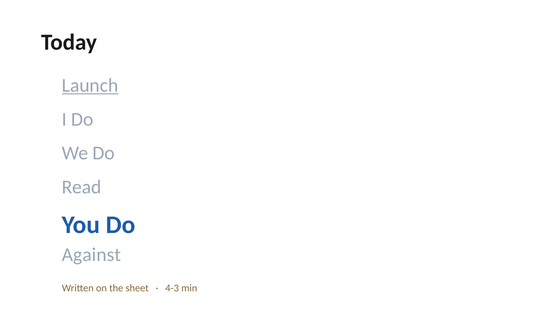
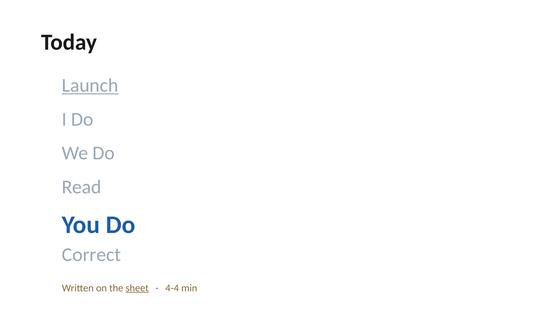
Against: Against -> Correct (91, 255)
sheet underline: none -> present (137, 288)
4-3: 4-3 -> 4-4 (172, 288)
